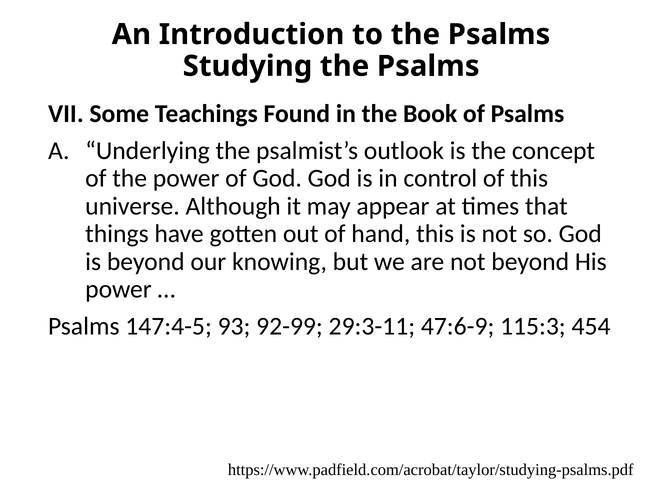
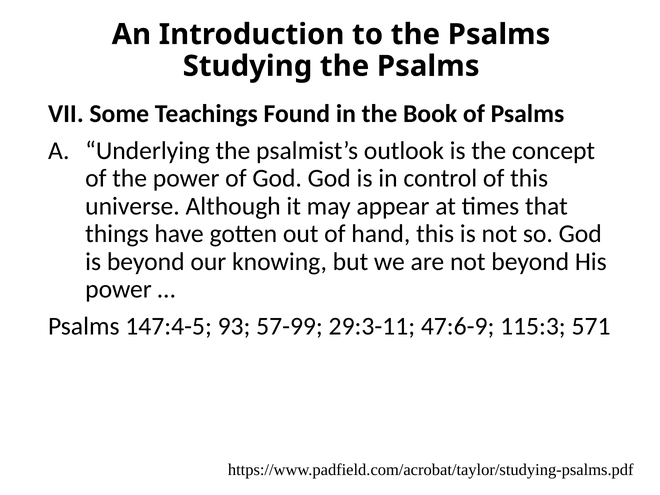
92-99: 92-99 -> 57-99 (290, 326)
454: 454 -> 571 (591, 326)
